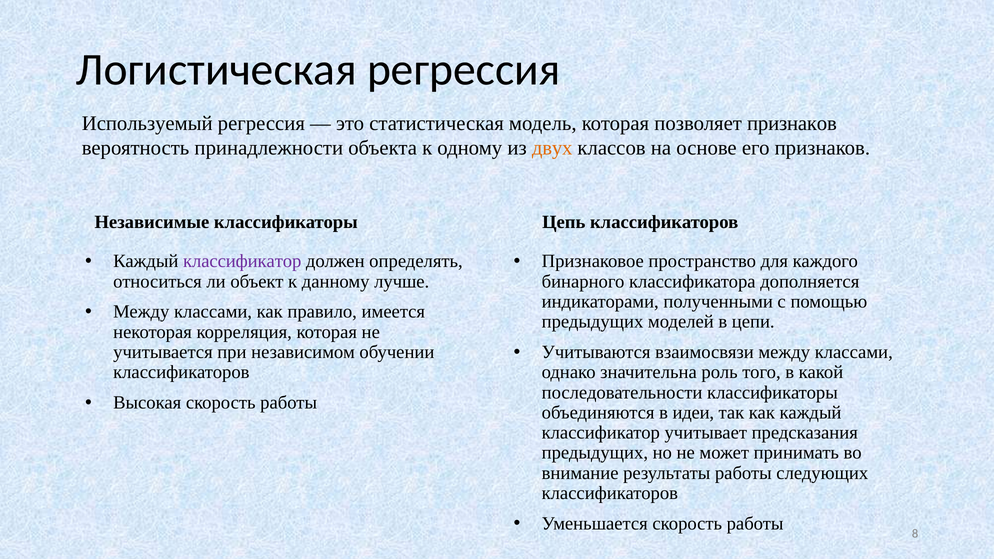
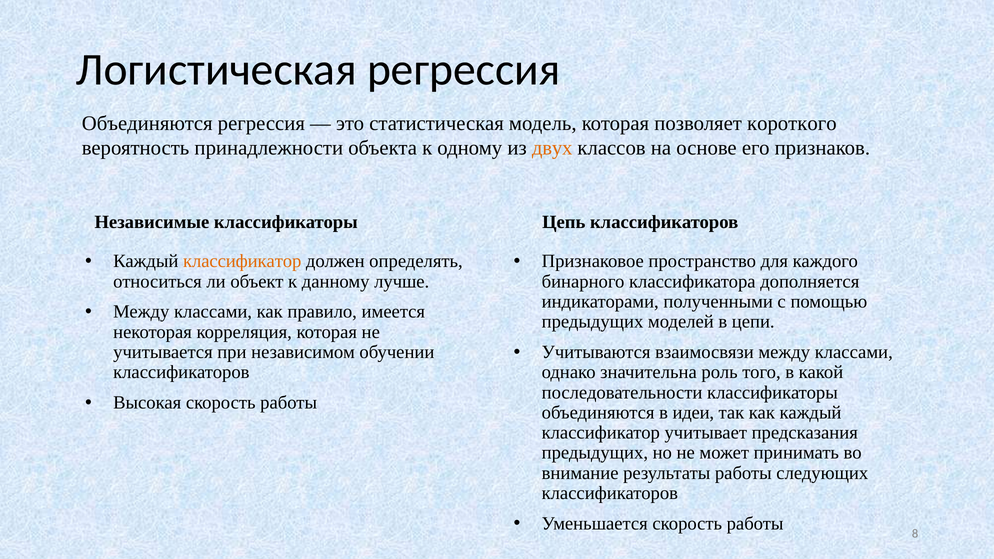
Используемый: Используемый -> Объединяются (147, 123)
позволяет признаков: признаков -> короткого (792, 123)
классификатор colour: purple -> orange (242, 261)
